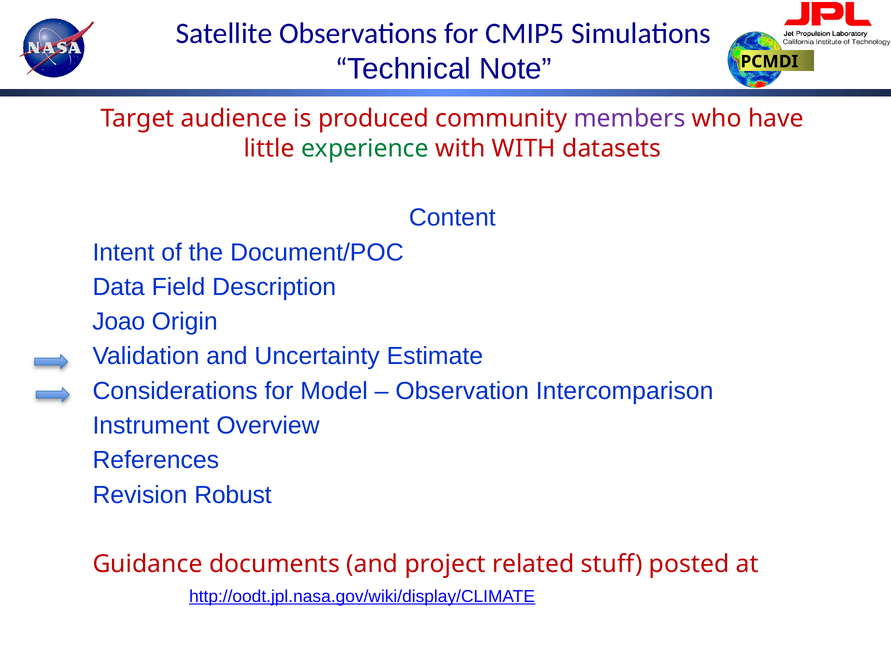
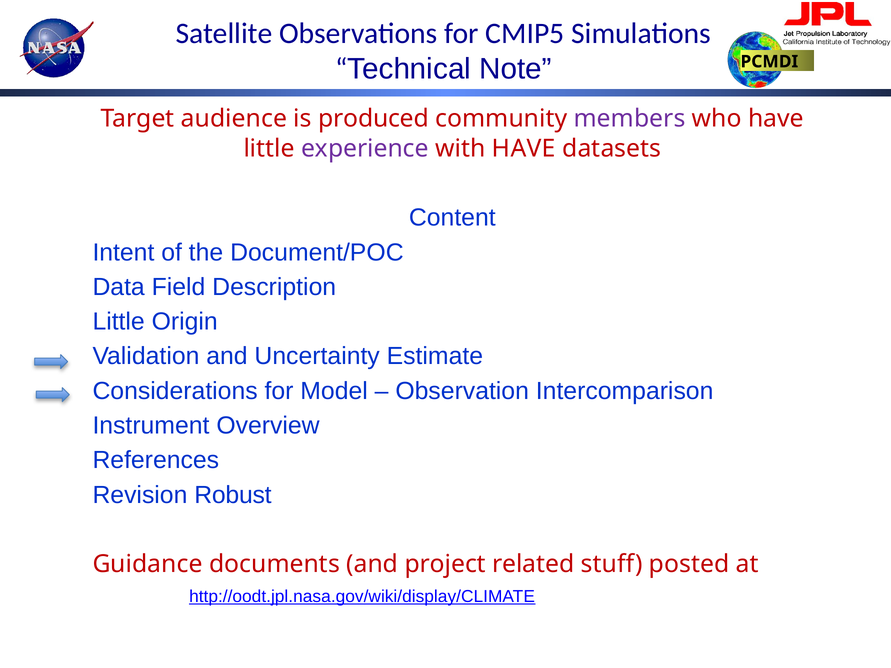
experience colour: green -> purple (365, 148)
with WITH: WITH -> HAVE (524, 148)
Joao: Joao -> Little (119, 322)
